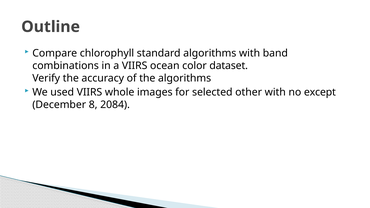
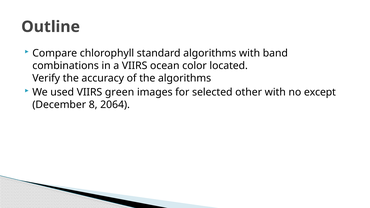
dataset: dataset -> located (229, 66)
whole: whole -> green (120, 92)
2084: 2084 -> 2064 (115, 105)
